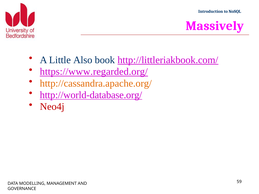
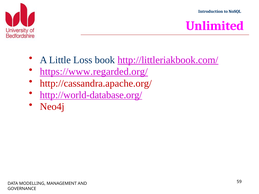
Massively: Massively -> Unlimited (215, 26)
Also: Also -> Loss (83, 60)
http://cassandra.apache.org/ colour: orange -> red (96, 83)
